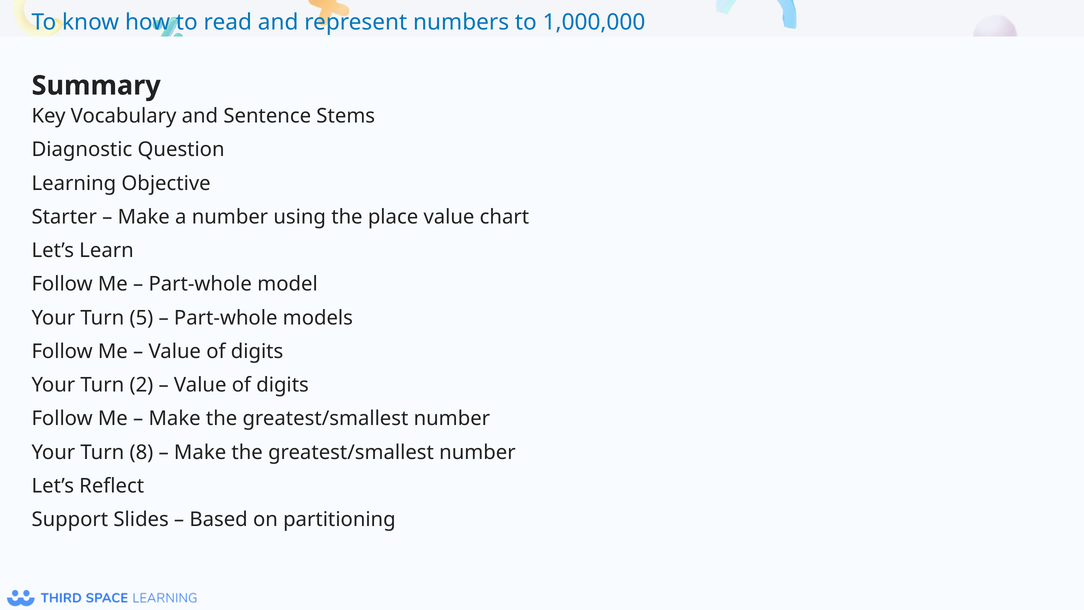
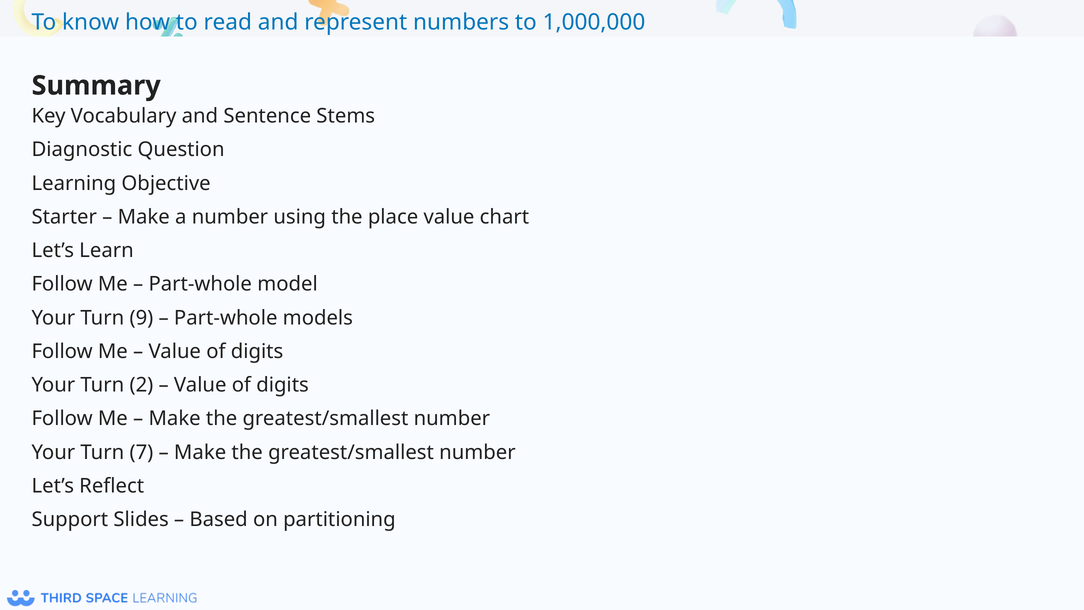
5: 5 -> 9 (141, 318)
8: 8 -> 7 (141, 452)
